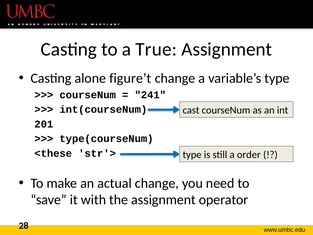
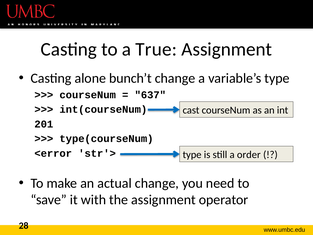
figure’t: figure’t -> bunch’t (130, 78)
241: 241 -> 637 (150, 95)
<these: <these -> <error (53, 153)
